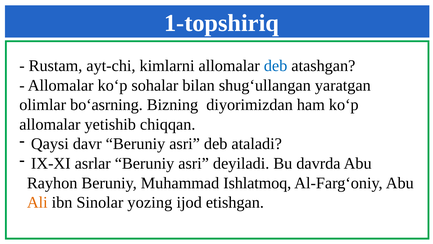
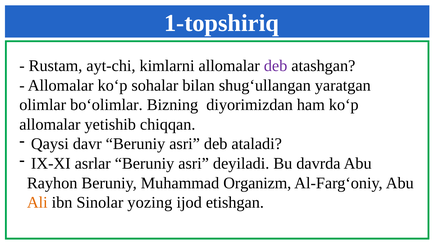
deb colour: blue -> purple (276, 66)
bo‘asrning: bo‘asrning -> bo‘olimlar (106, 105)
Ishlatmoq: Ishlatmoq -> Organizm (257, 183)
